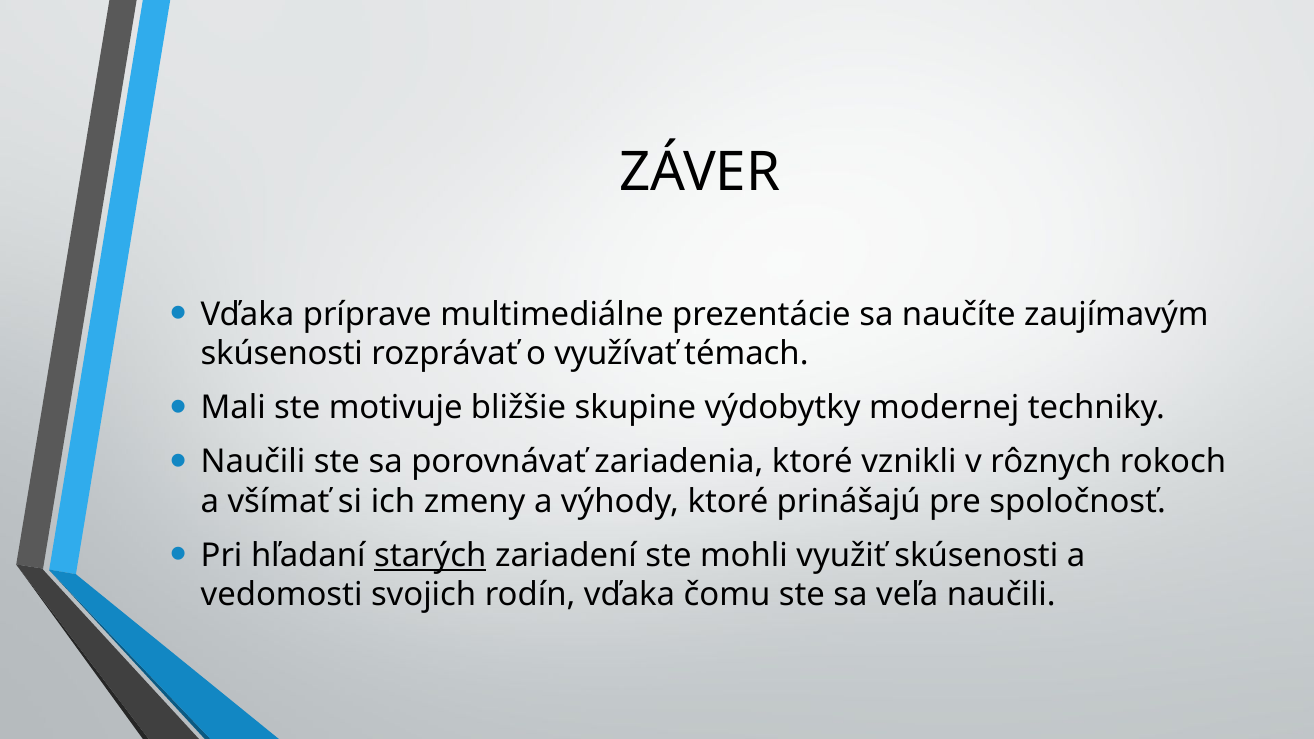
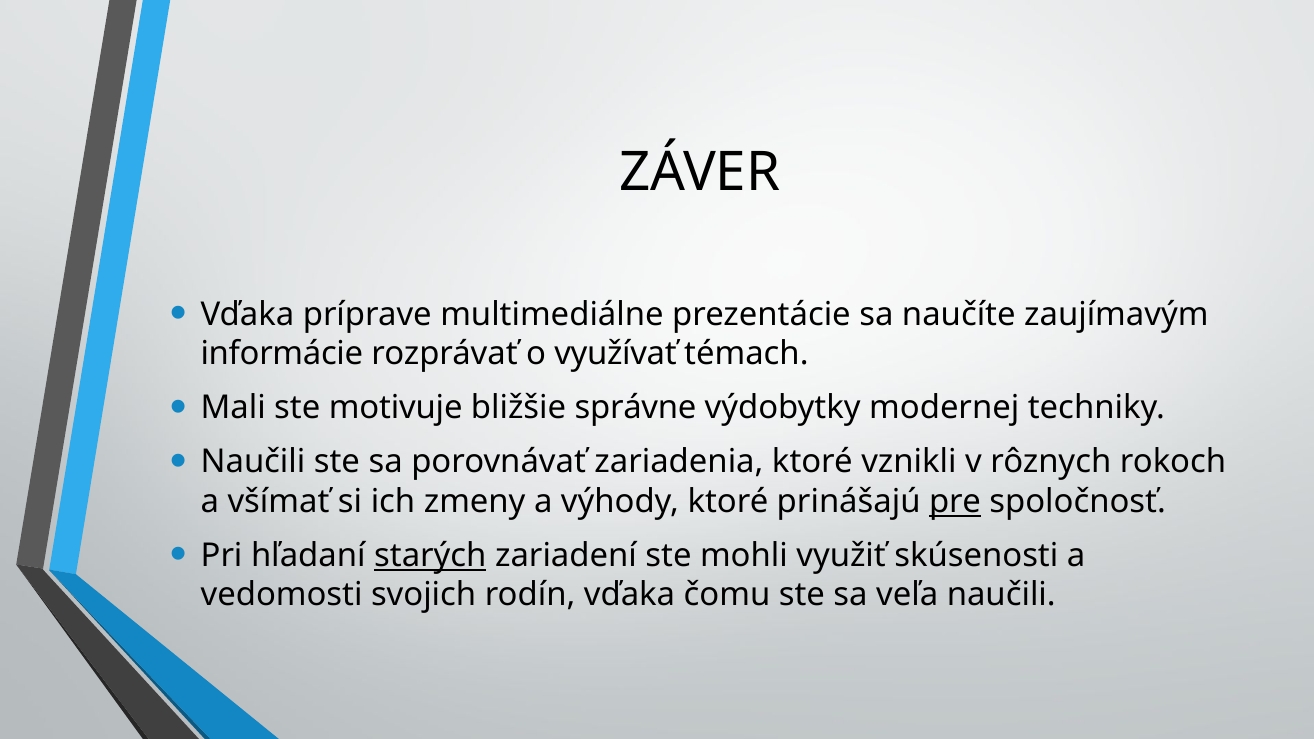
skúsenosti: skúsenosti -> informácie (282, 354)
skupine: skupine -> správne (636, 408)
pre underline: none -> present (955, 502)
